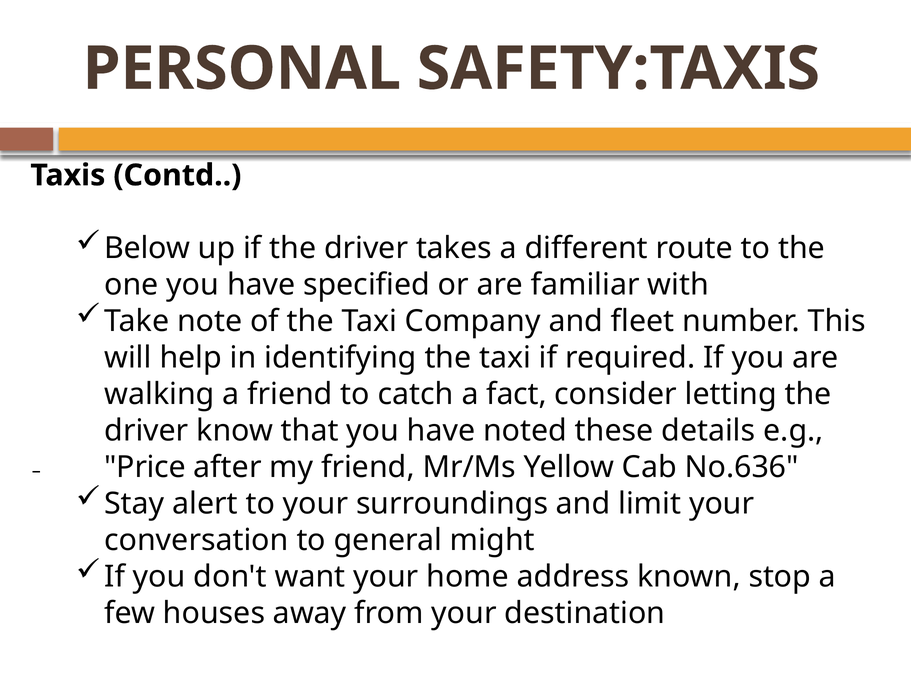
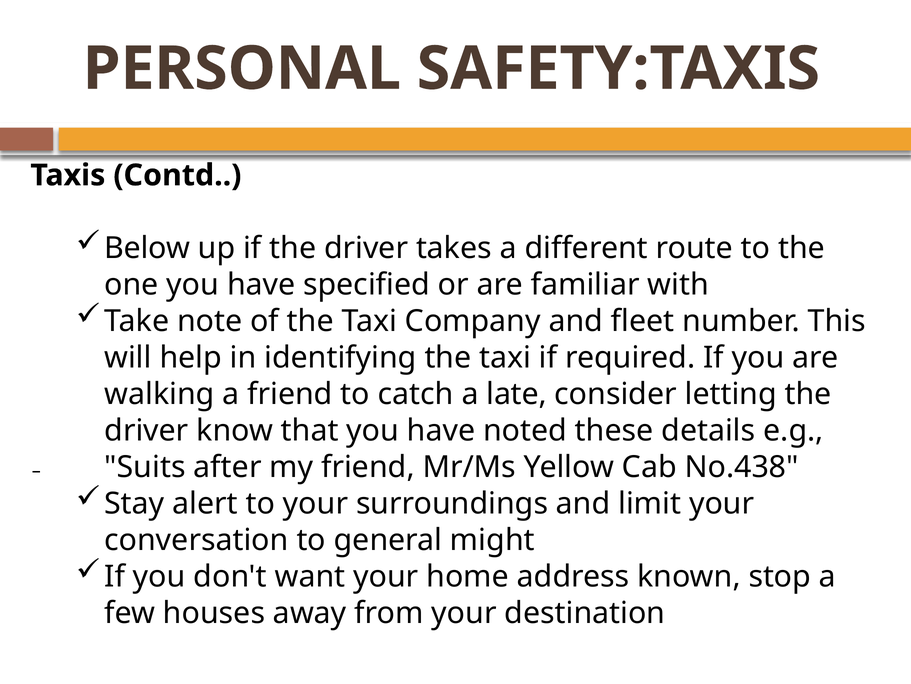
fact: fact -> late (517, 394)
Price: Price -> Suits (145, 467)
No.636: No.636 -> No.438 (742, 467)
